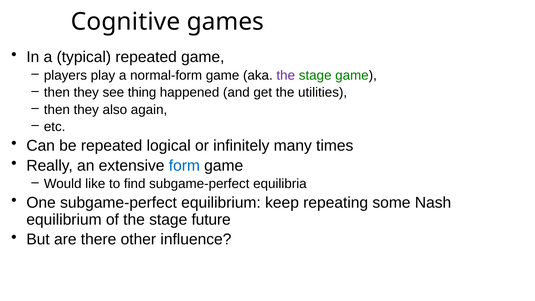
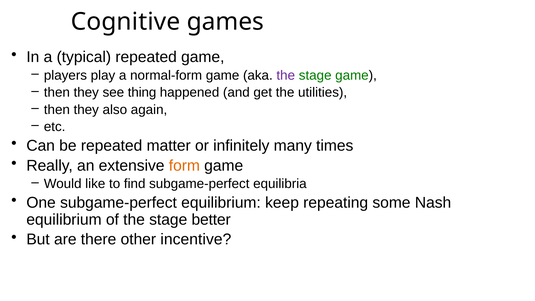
logical: logical -> matter (169, 146)
form colour: blue -> orange (184, 166)
future: future -> better (211, 219)
influence: influence -> incentive (196, 239)
